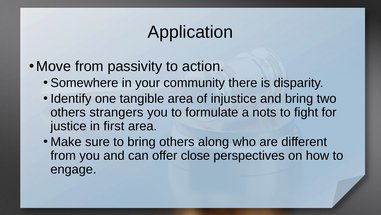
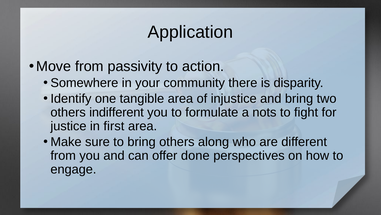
strangers: strangers -> indifferent (117, 112)
close: close -> done (195, 155)
